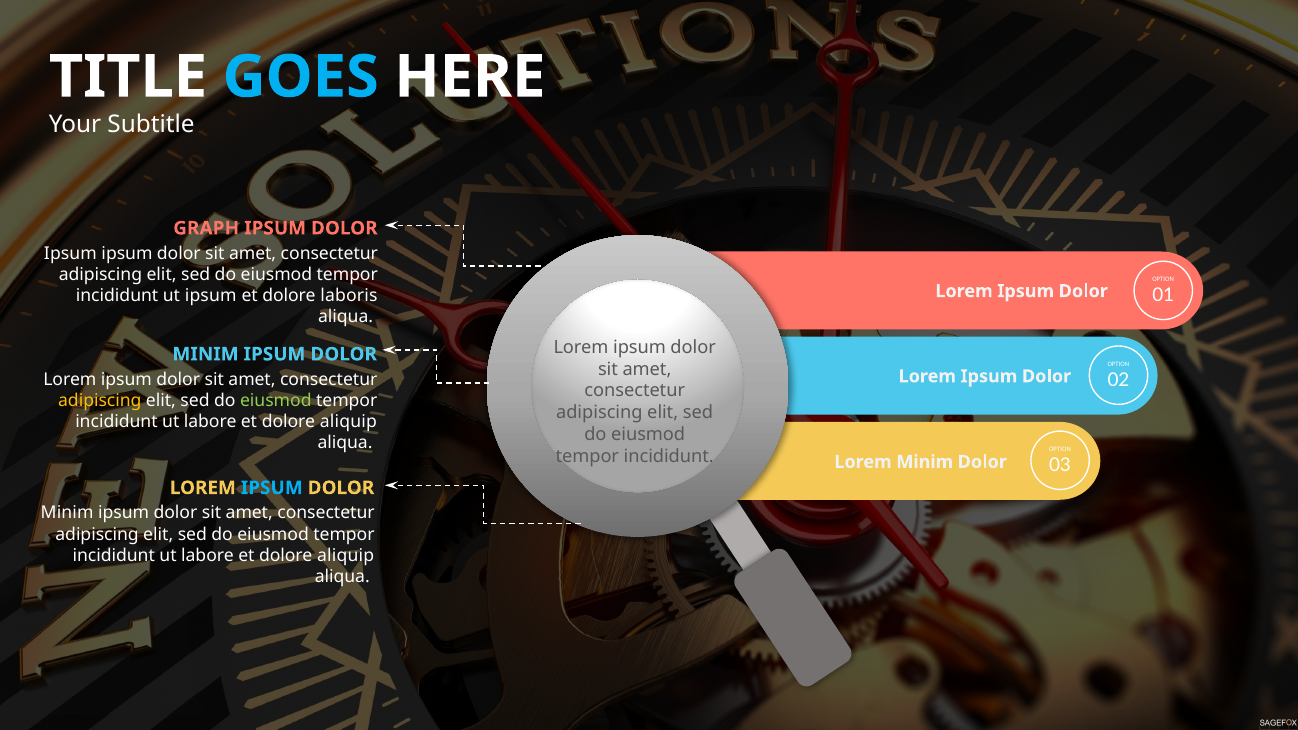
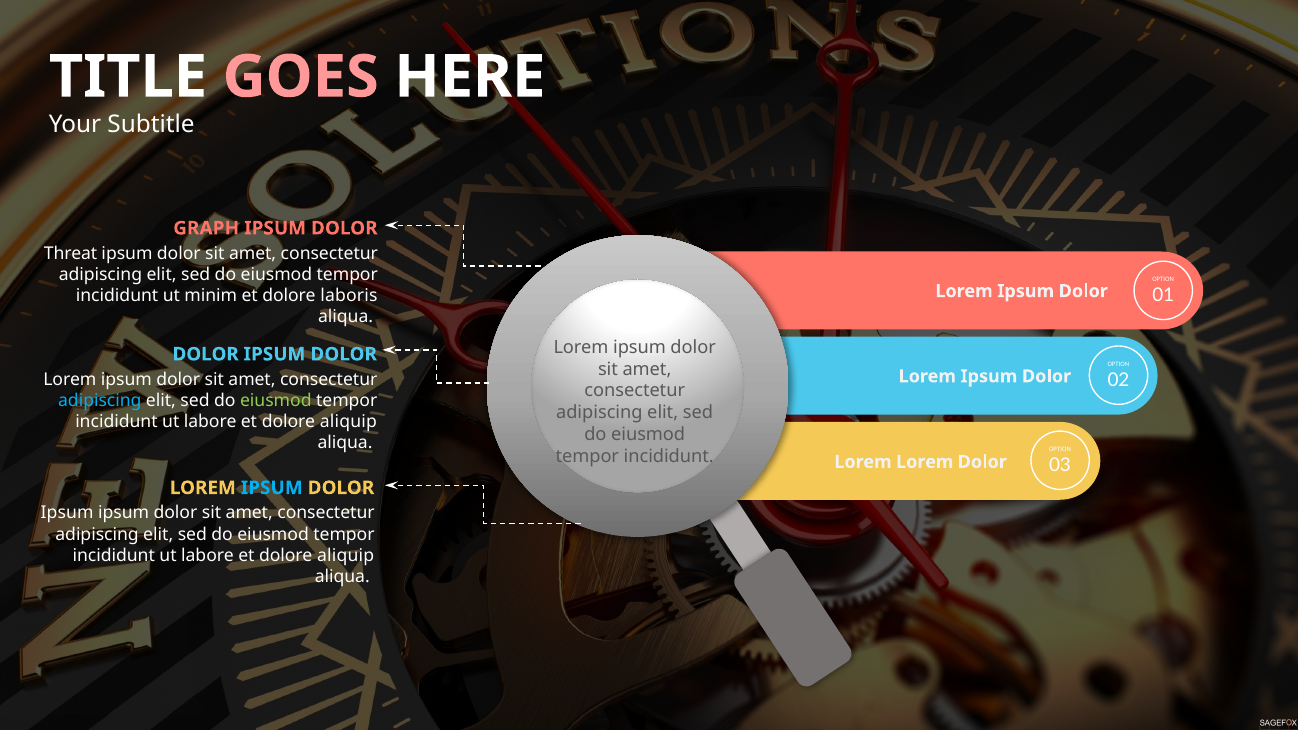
GOES colour: light blue -> pink (301, 77)
Ipsum: Ipsum -> Threat (71, 254)
ut ipsum: ipsum -> minim (211, 296)
MINIM: MINIM -> DOLOR (206, 354)
adipiscing colour: yellow -> light blue (100, 401)
Lorem Minim: Minim -> Lorem (925, 462)
Minim: Minim -> Ipsum (67, 513)
